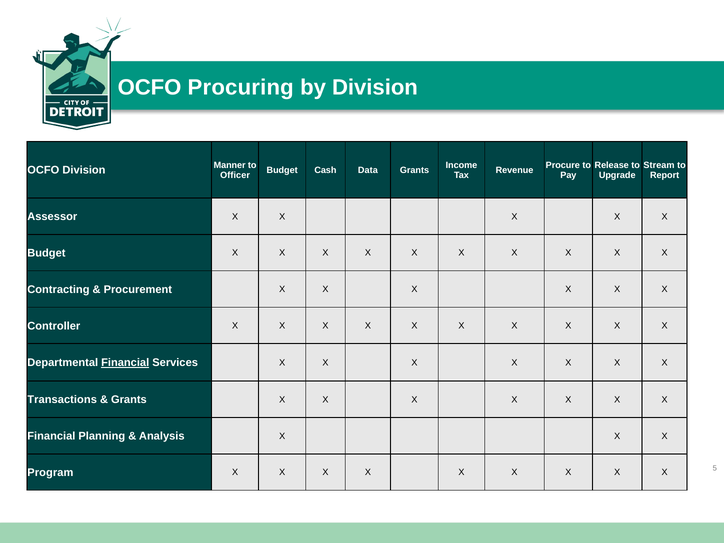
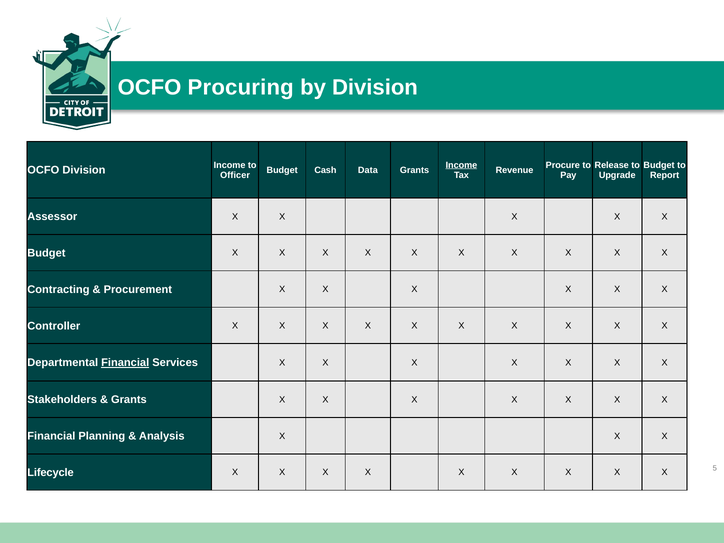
Income underline: none -> present (461, 165)
Stream: Stream -> Budget (659, 165)
Division Manner: Manner -> Income (230, 165)
Transactions: Transactions -> Stakeholders (62, 400)
Program: Program -> Lifecycle (50, 473)
